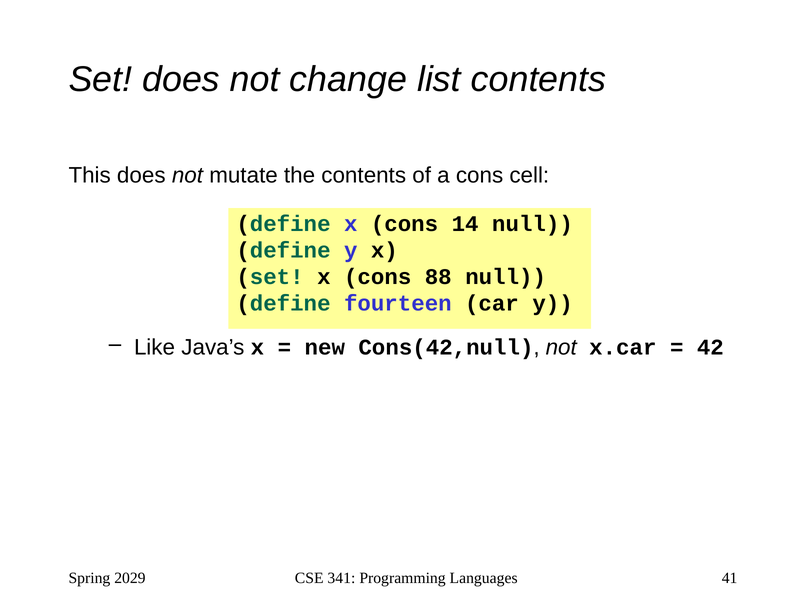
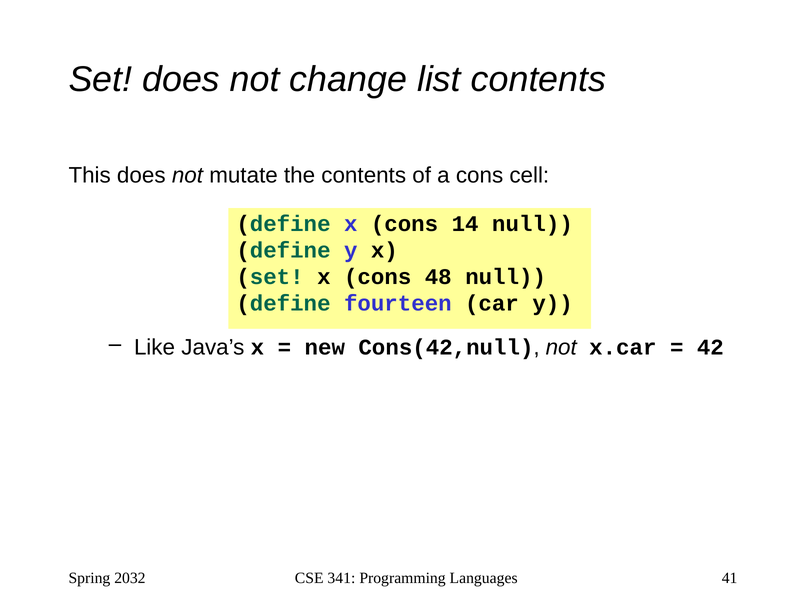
88: 88 -> 48 (438, 277)
2029: 2029 -> 2032 (130, 579)
